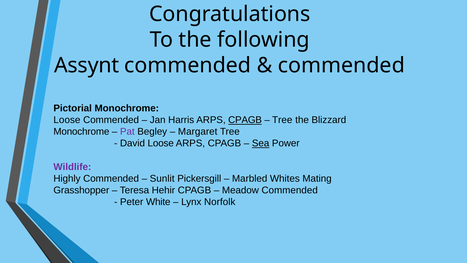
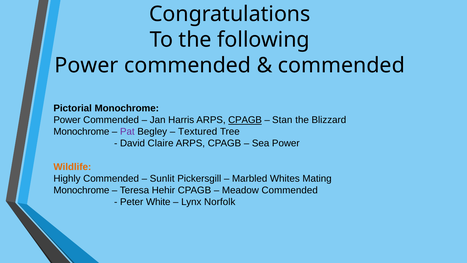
Assynt: Assynt -> Power (86, 65)
Loose: Loose -> Power (67, 120)
Tree: Tree -> Stan (282, 120)
Margaret: Margaret -> Textured (198, 132)
David Loose: Loose -> Claire (161, 143)
Sea underline: present -> none (261, 143)
Wildlife colour: purple -> orange (72, 167)
Grasshopper: Grasshopper -> Monochrome (81, 190)
